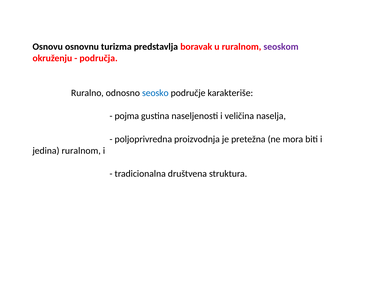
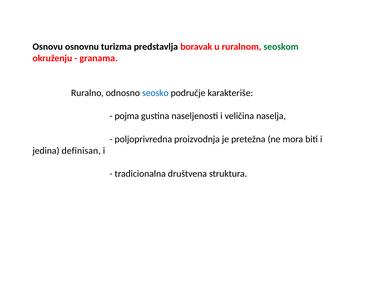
seoskom colour: purple -> green (281, 47)
područja: područja -> granama (99, 58)
jedina ruralnom: ruralnom -> definisan (81, 151)
